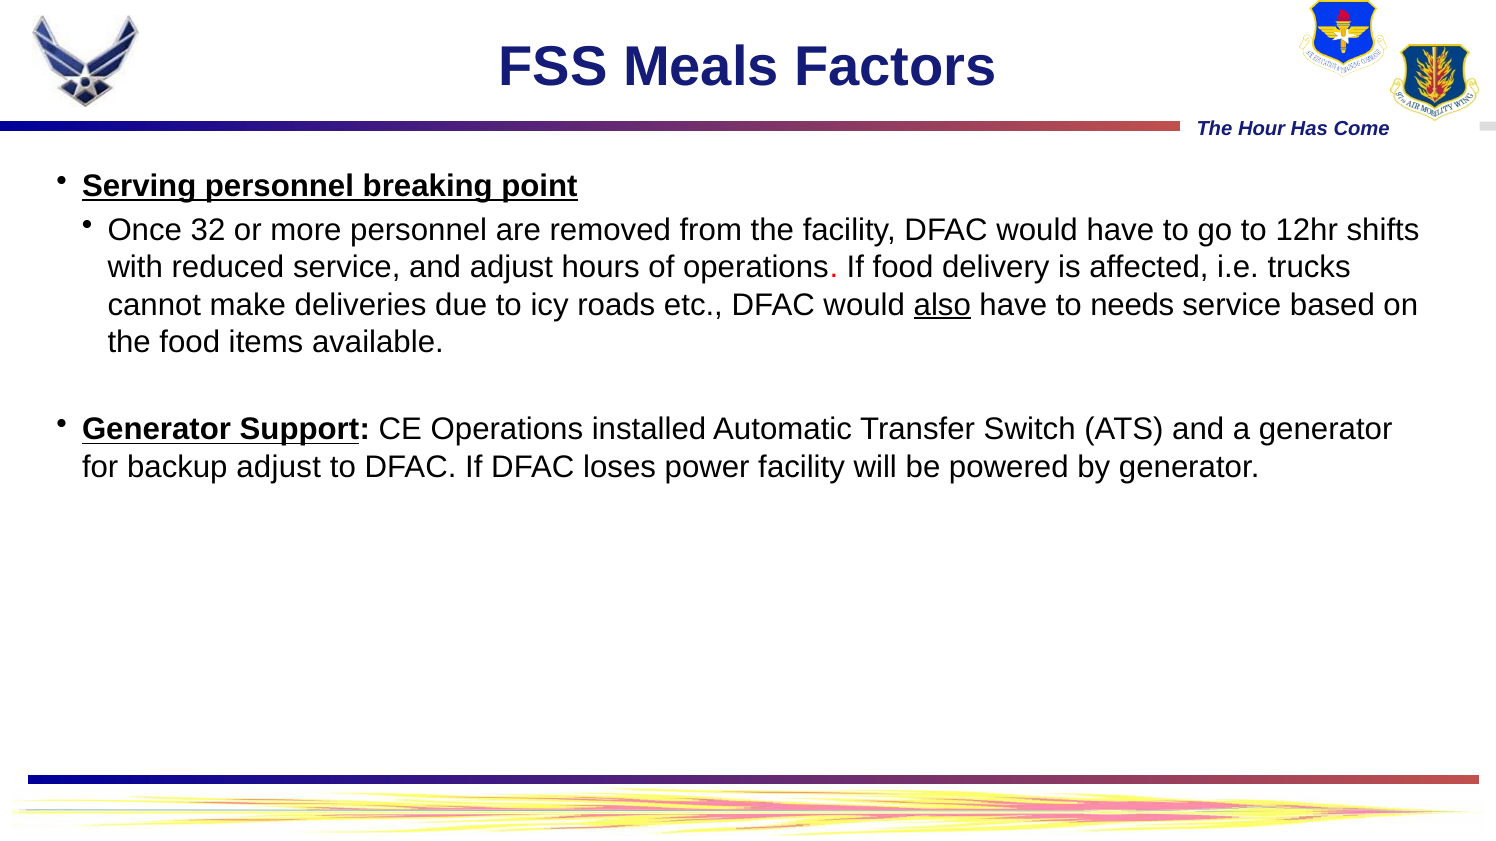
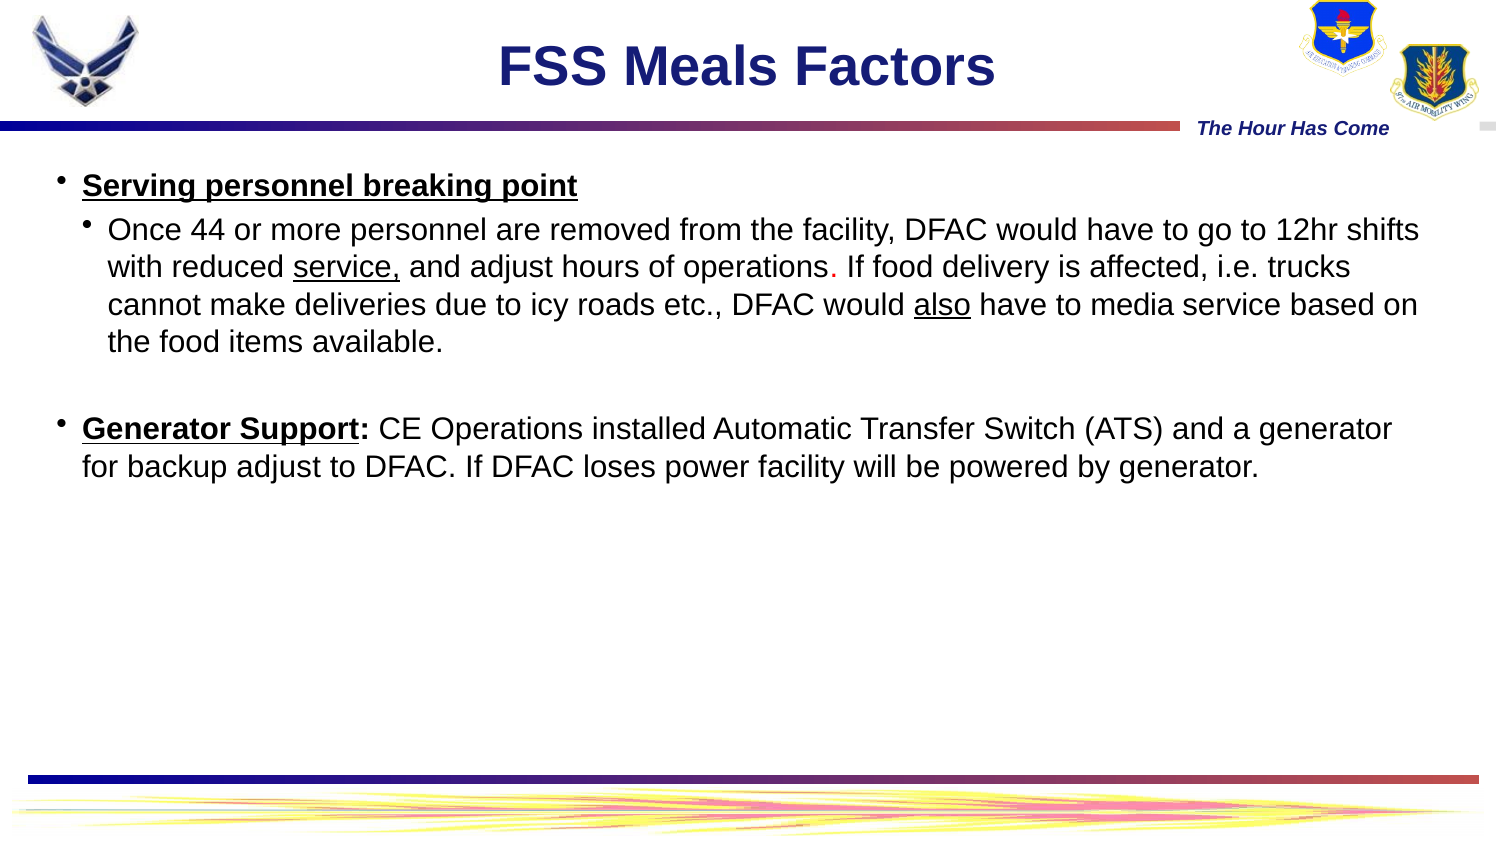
32: 32 -> 44 (208, 230)
service underline: none -> present (347, 268)
needs: needs -> media (1132, 305)
